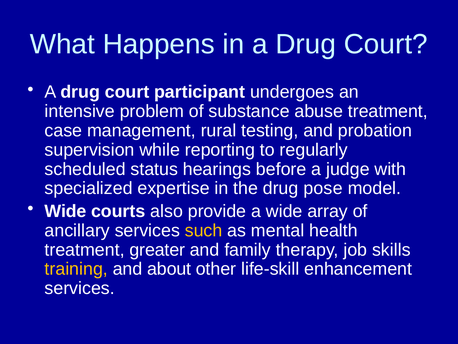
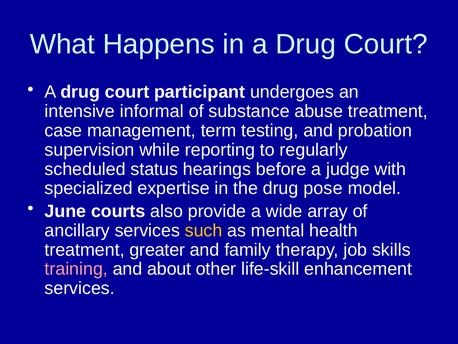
problem: problem -> informal (152, 111)
rural: rural -> term (219, 130)
Wide: Wide -> June (65, 211)
training colour: yellow -> pink (76, 269)
